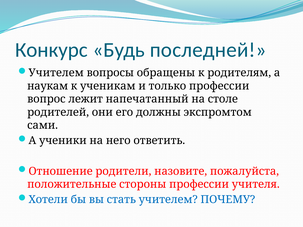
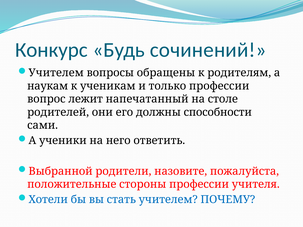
последней: последней -> сочинений (208, 50)
экспромтом: экспромтом -> способности (218, 112)
Отношение: Отношение -> Выбранной (61, 171)
